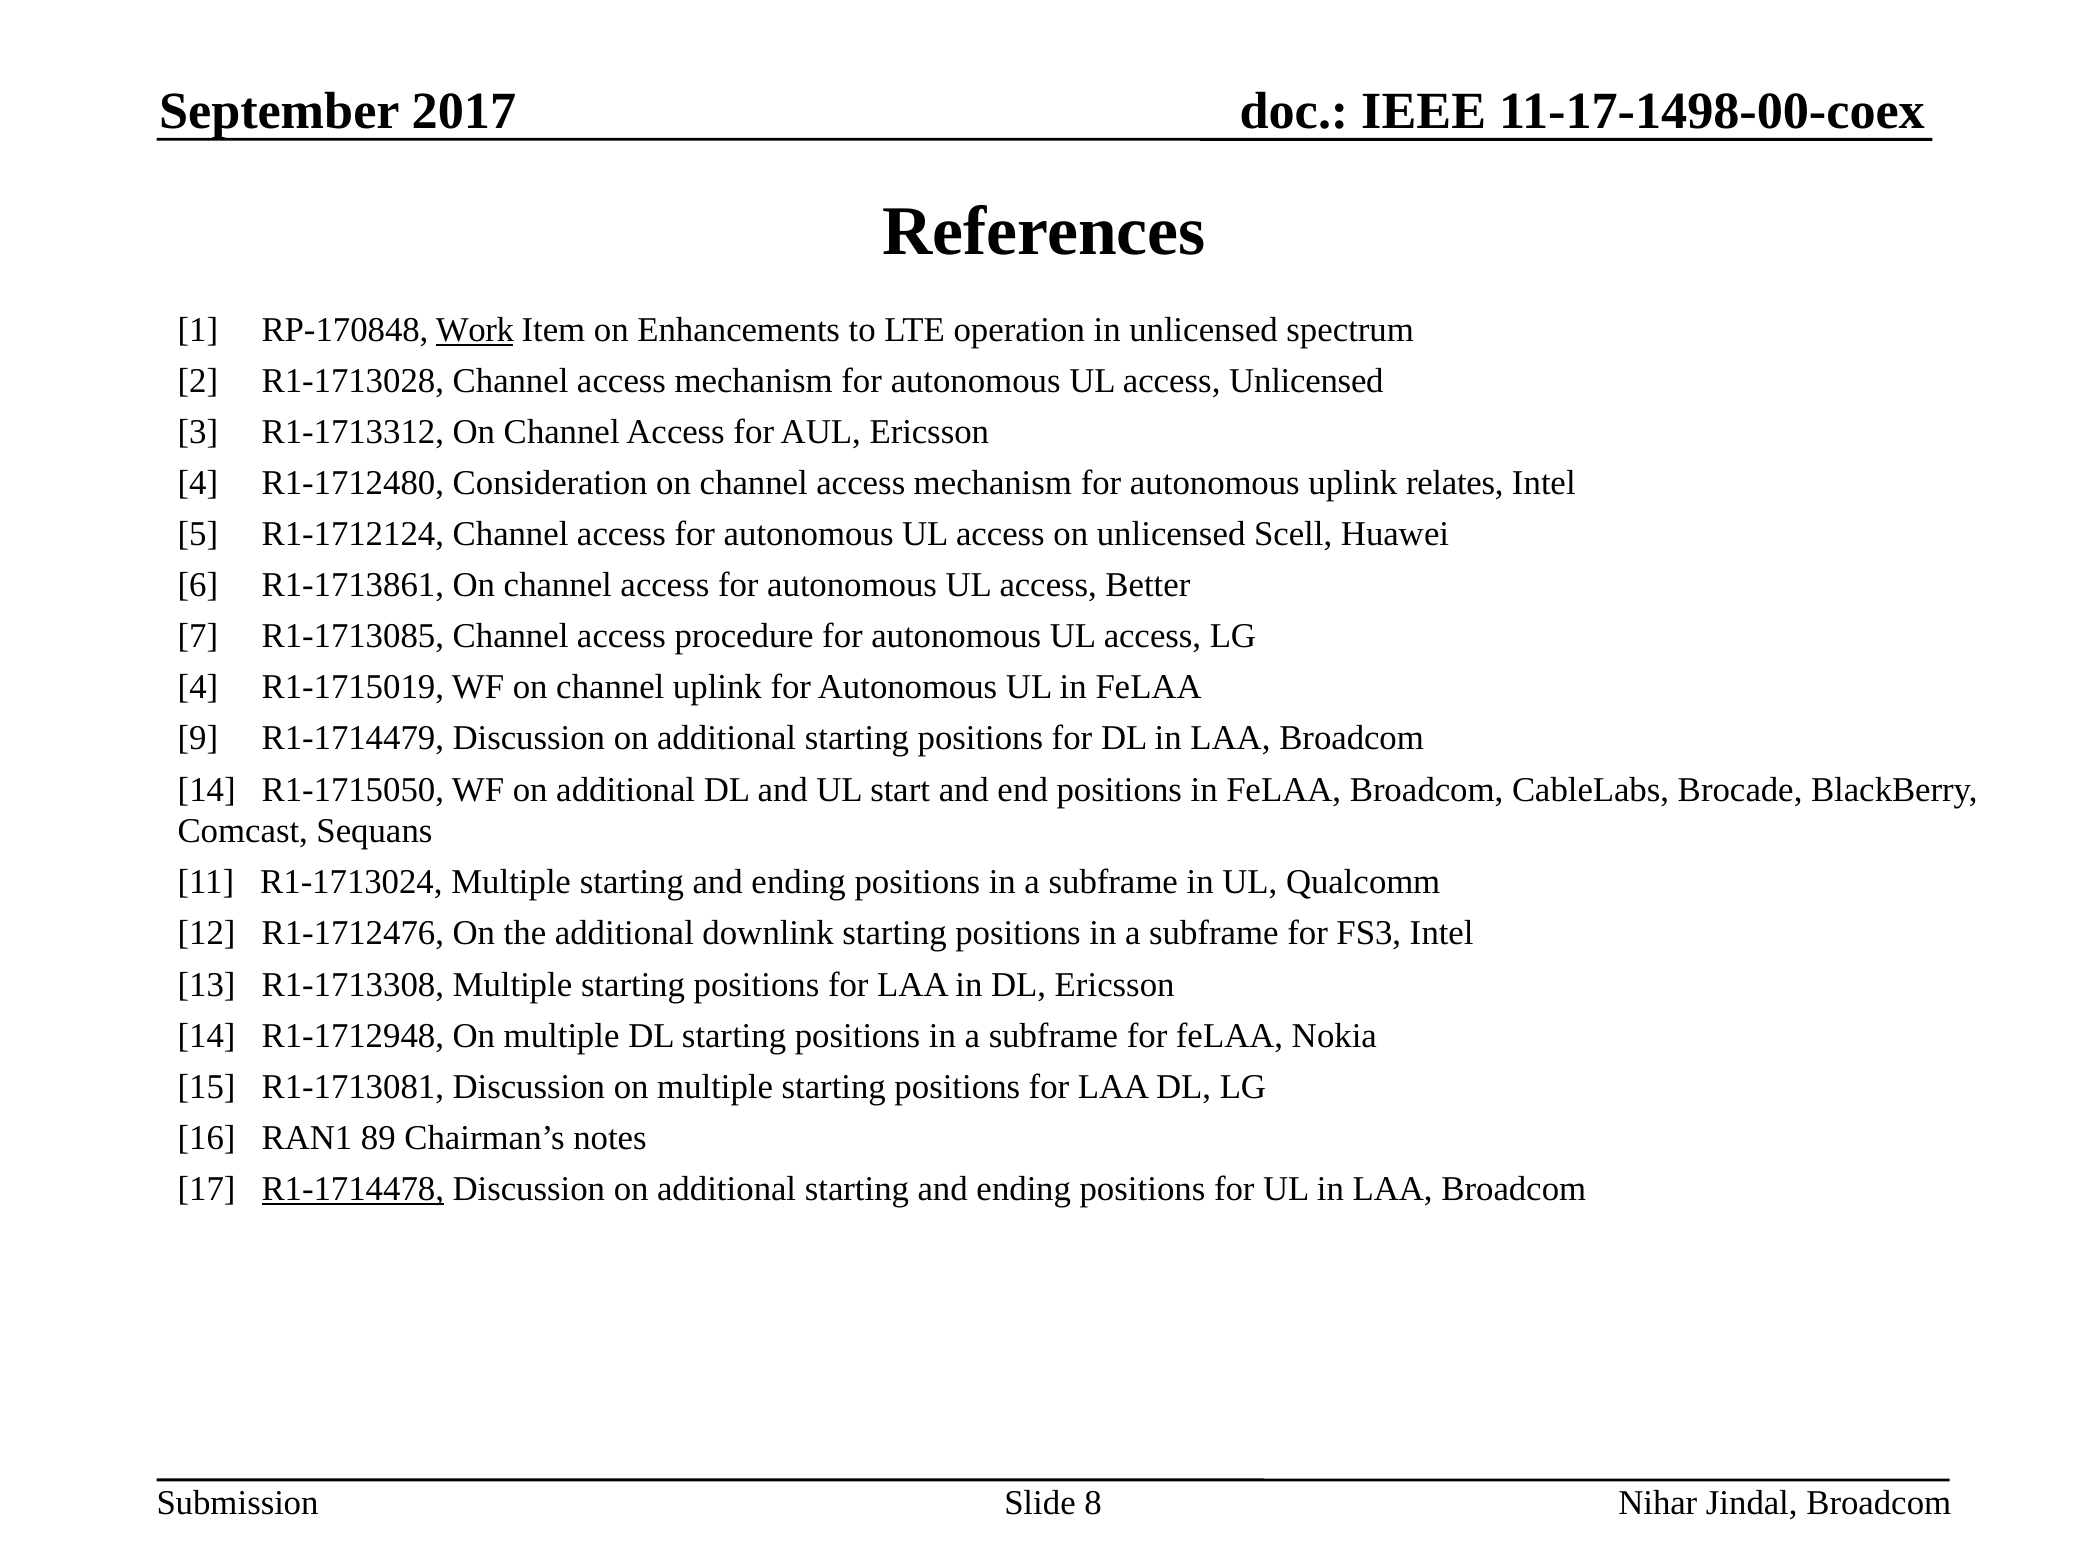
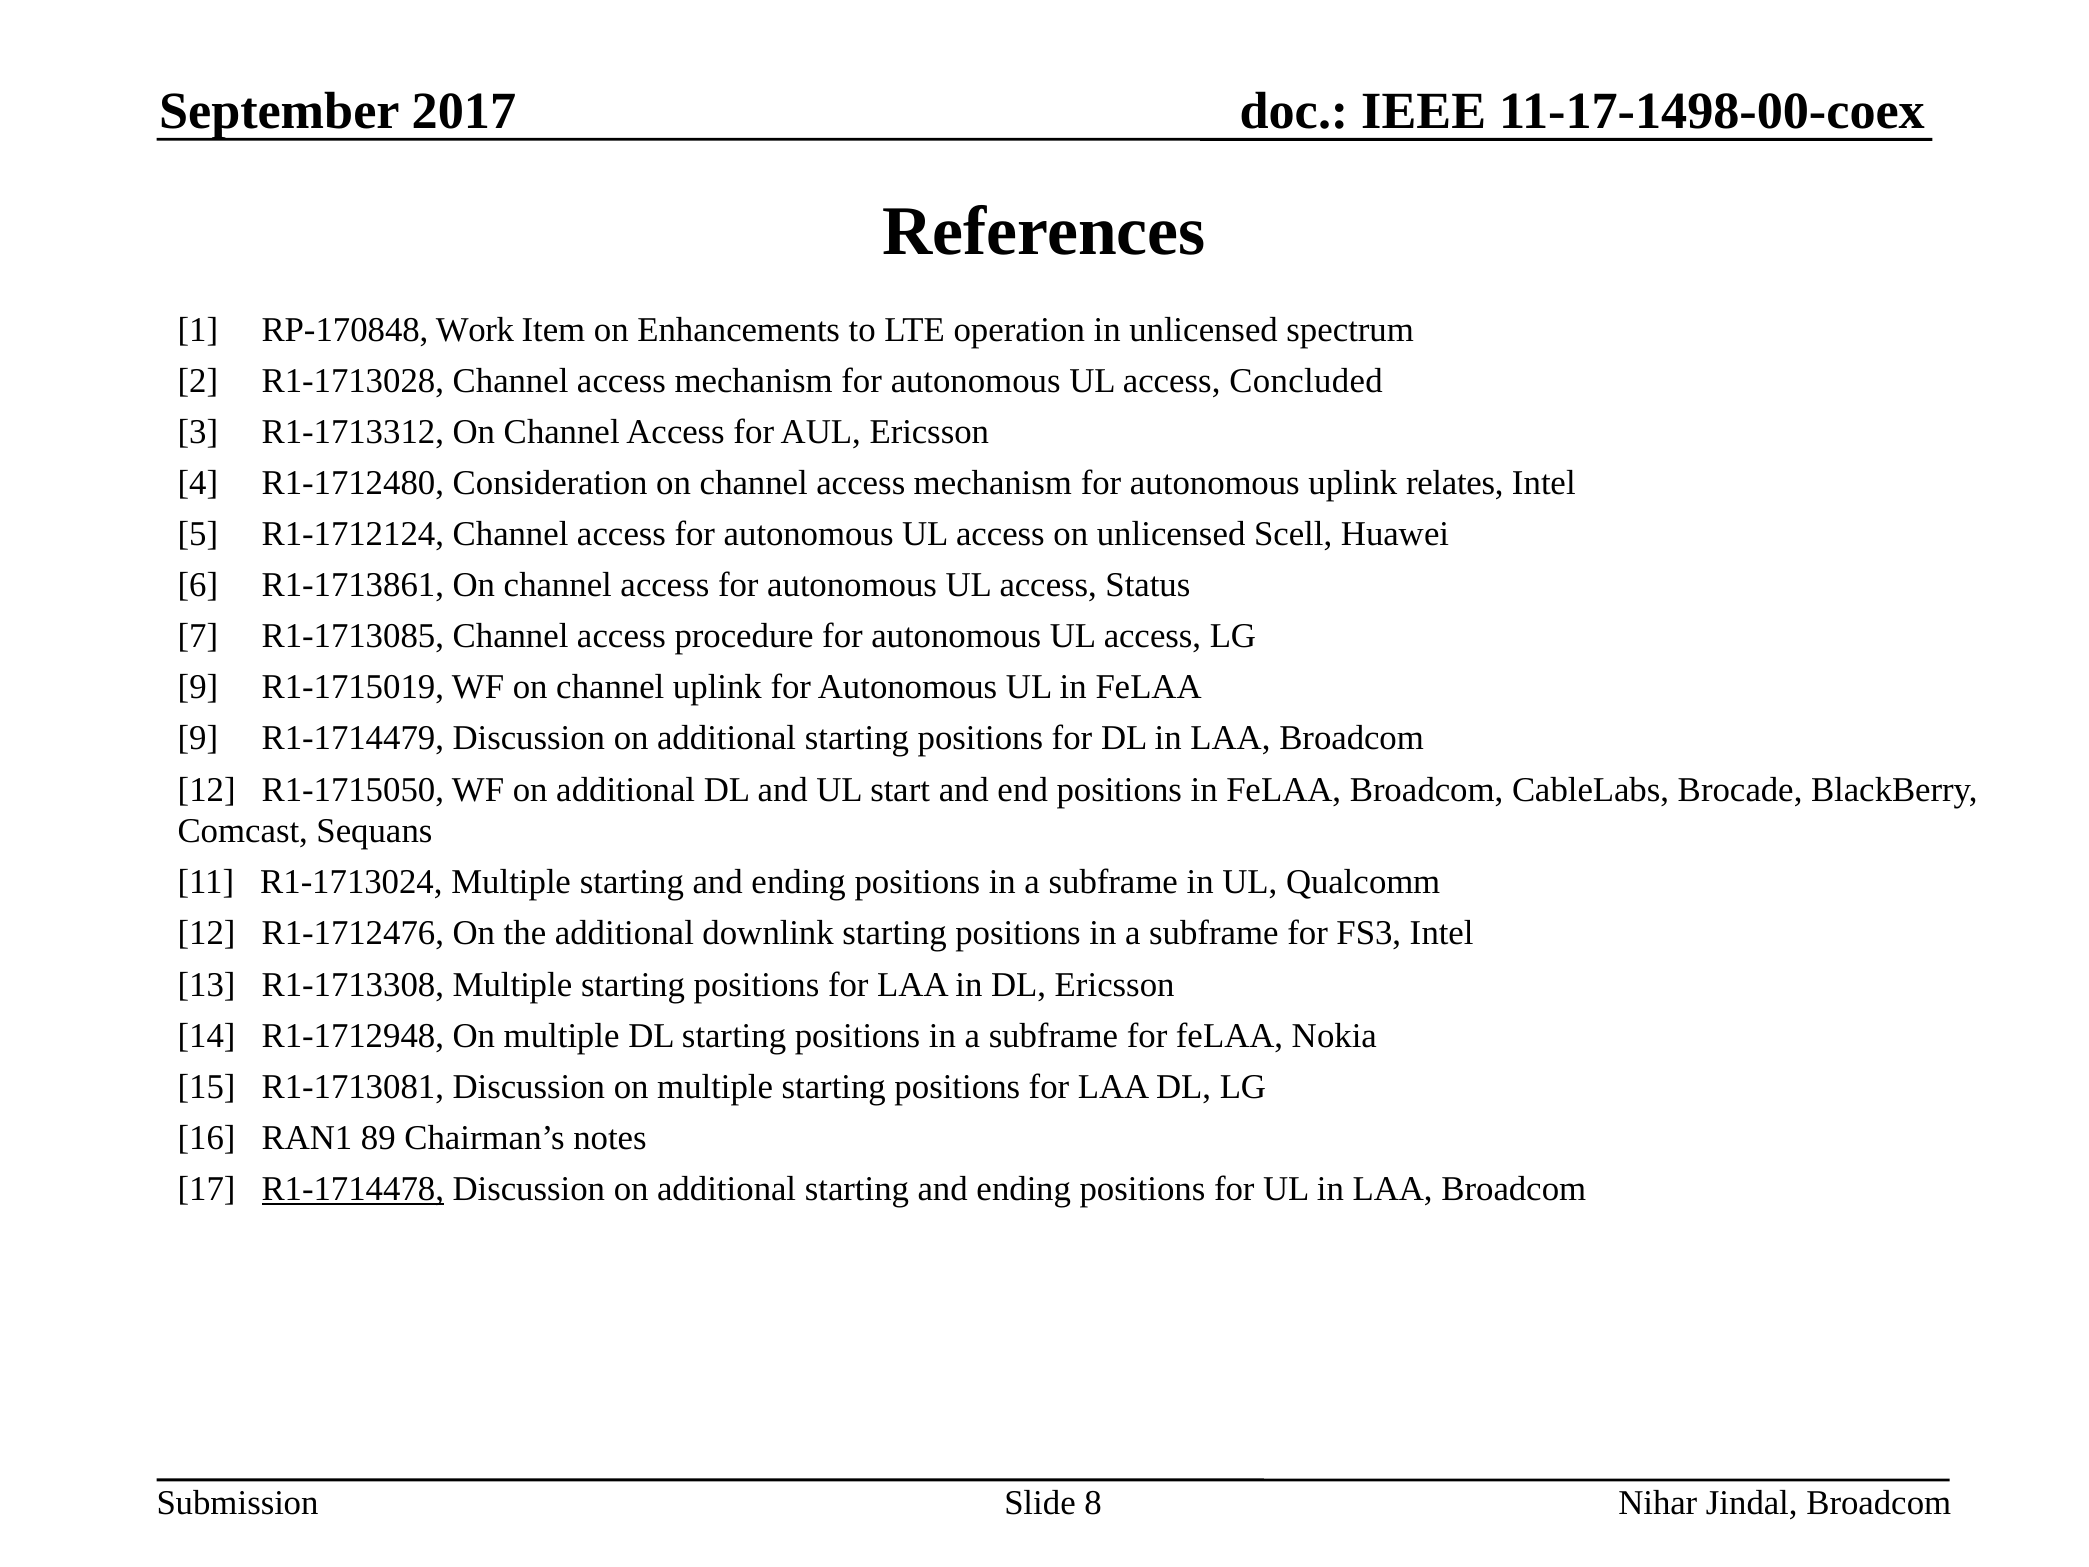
Work underline: present -> none (475, 330)
access Unlicensed: Unlicensed -> Concluded (1306, 381)
Better: Better -> Status (1148, 585)
4: 4 -> 9 (198, 687)
14: 14 -> 12 (207, 789)
